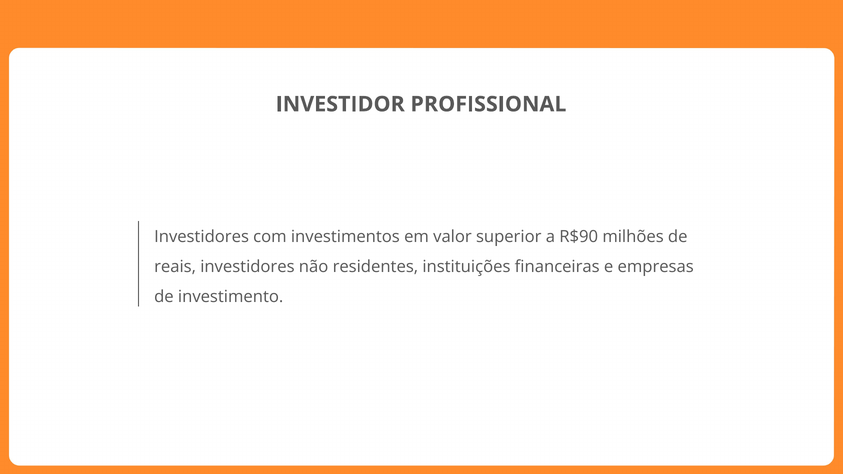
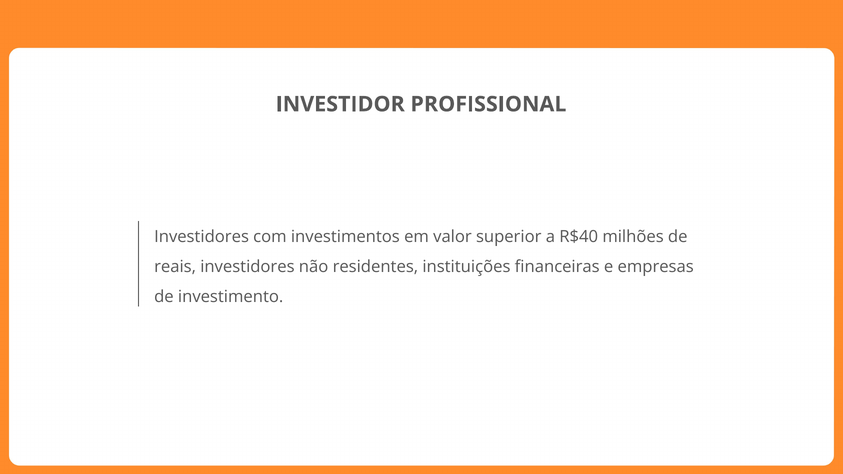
R$90: R$90 -> R$40 (579, 237)
